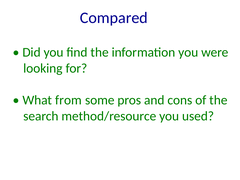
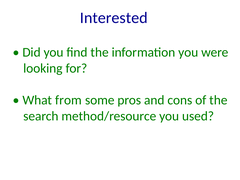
Compared: Compared -> Interested (114, 18)
